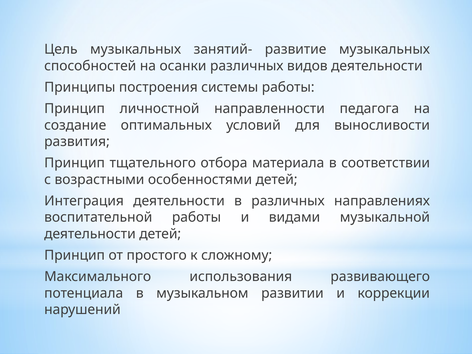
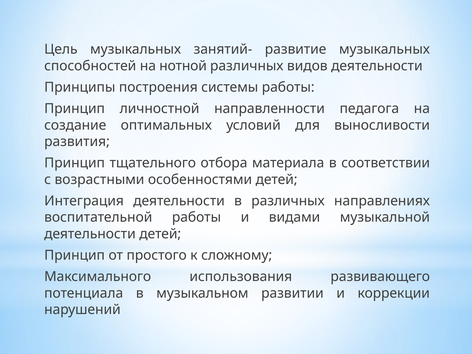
осанки: осанки -> нотной (183, 66)
